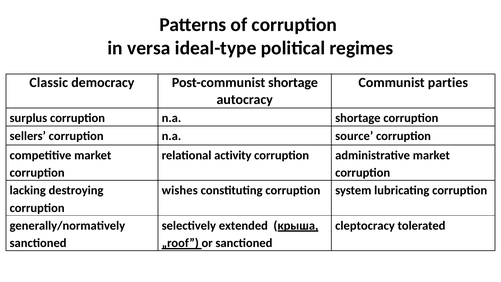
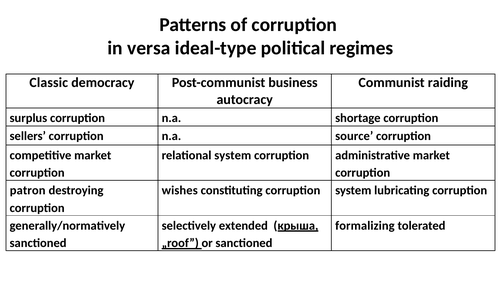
Post-communist shortage: shortage -> business (293, 83)
parties: parties -> raiding (448, 83)
relational activity: activity -> system (233, 155)
lacking: lacking -> patron (28, 190)
cleptocracy: cleptocracy -> formalizing (365, 225)
